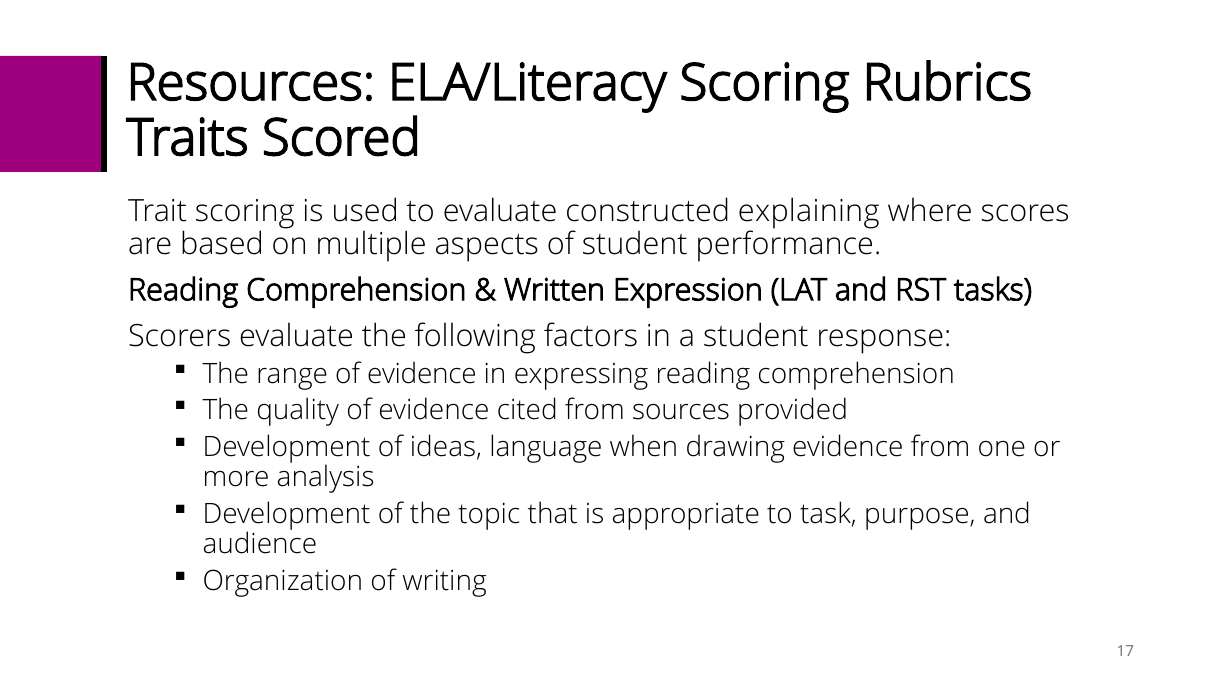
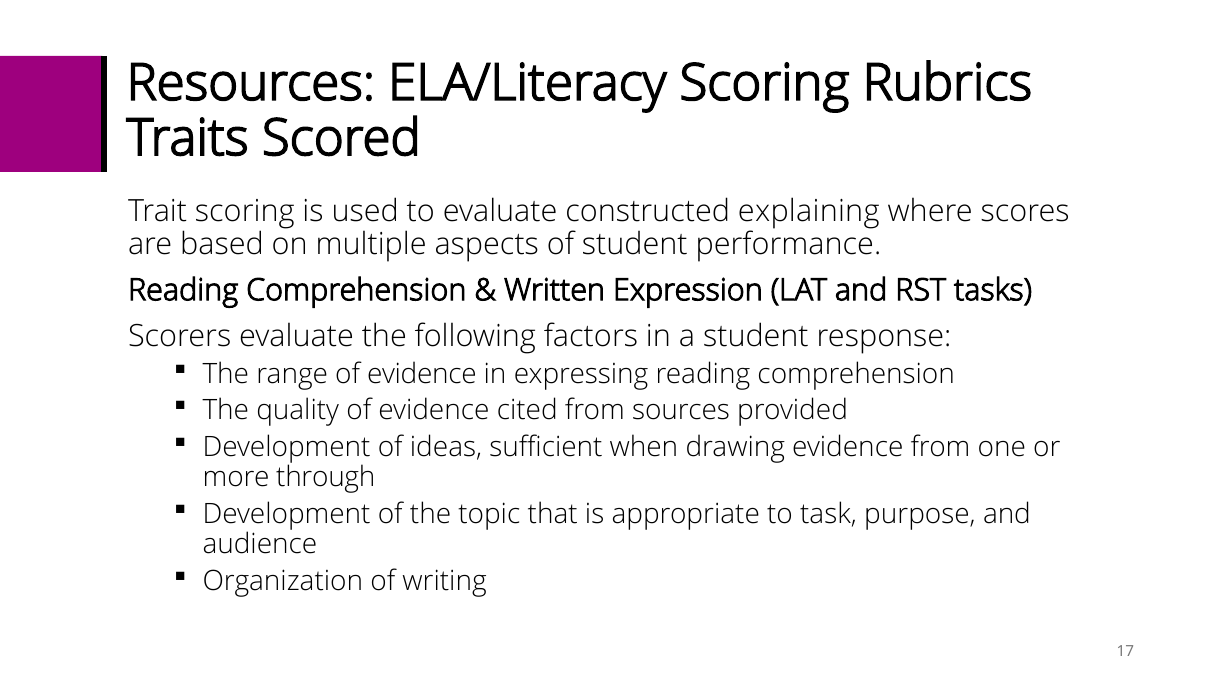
language: language -> sufficient (546, 447)
analysis: analysis -> through (326, 477)
